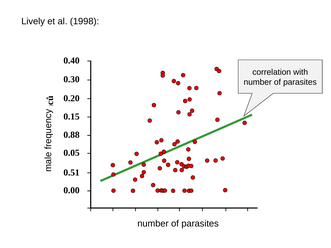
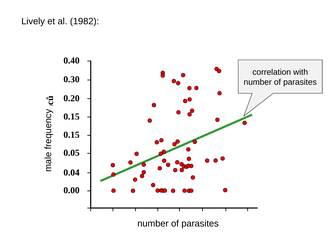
1998: 1998 -> 1982 (85, 21)
0.88: 0.88 -> 0.15 (72, 135)
0.51: 0.51 -> 0.04 (72, 173)
